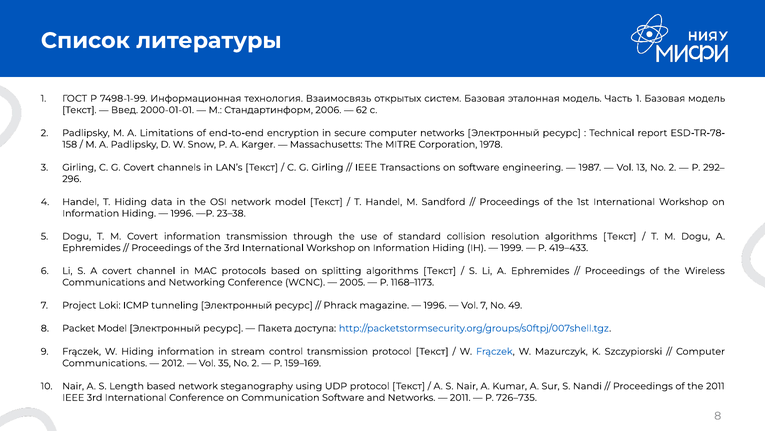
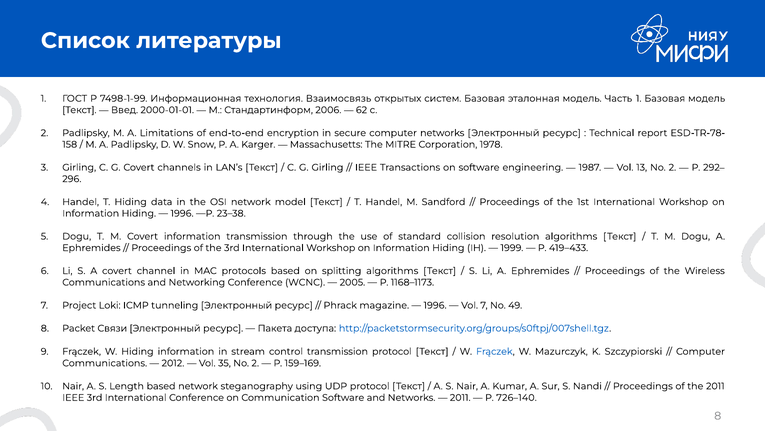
Packet Model: Model -> Связи (112, 328)
726–735: 726–735 -> 726–140 (517, 397)
